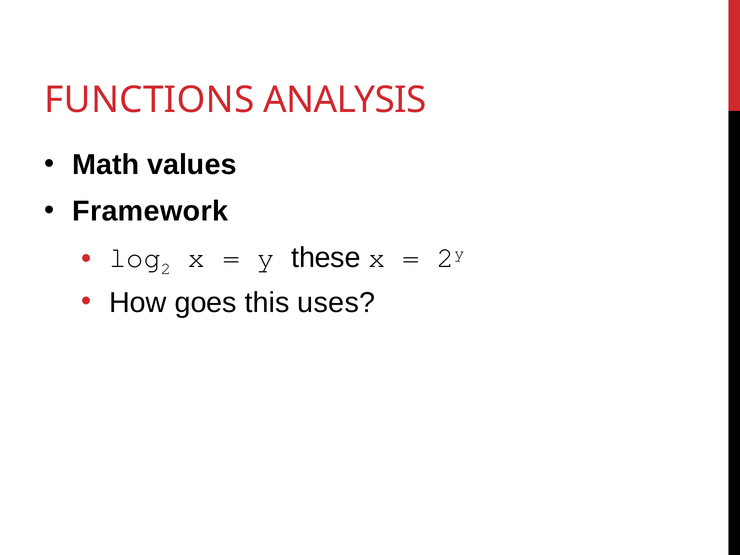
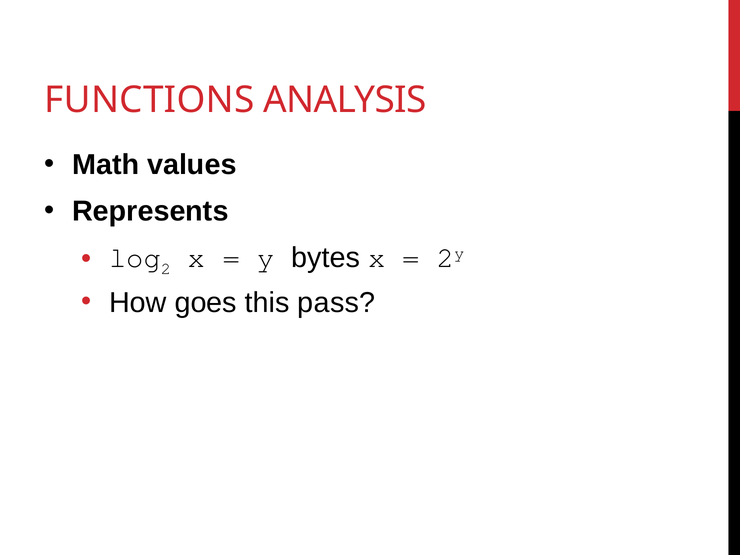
Framework: Framework -> Represents (150, 211)
these: these -> bytes (326, 258)
uses: uses -> pass (336, 303)
